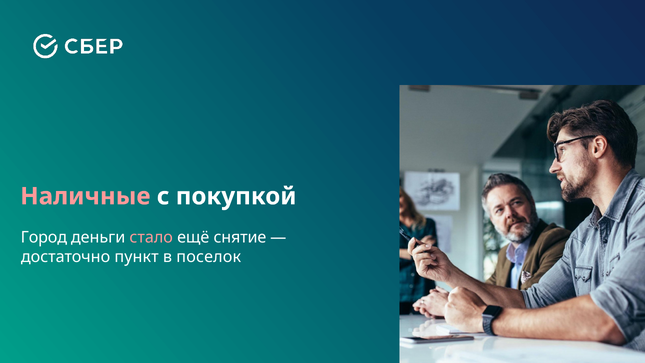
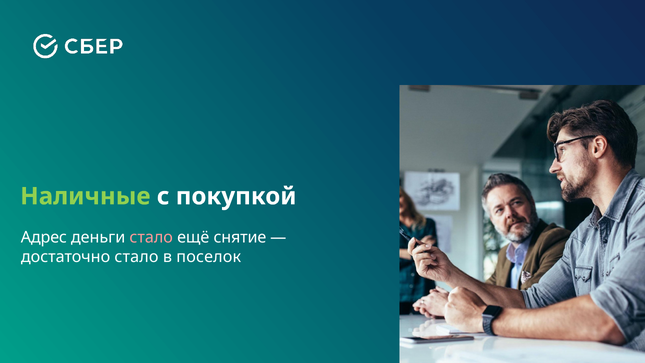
Наличные colour: pink -> light green (85, 196)
Город: Город -> Адрес (44, 237)
достаточно пункт: пункт -> стало (137, 257)
